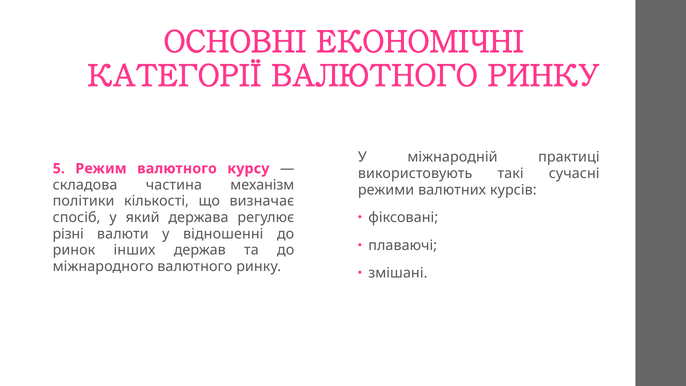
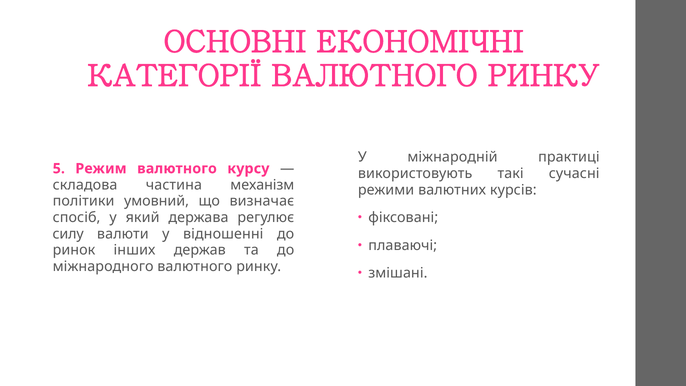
кількості: кількості -> умовний (157, 201)
різні: різні -> силу (68, 234)
